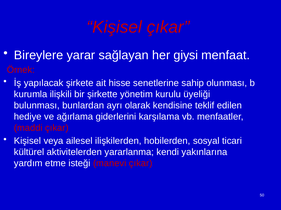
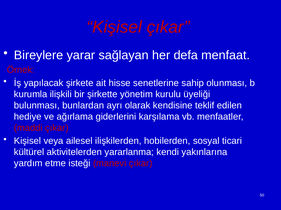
giysi: giysi -> defa (186, 55)
